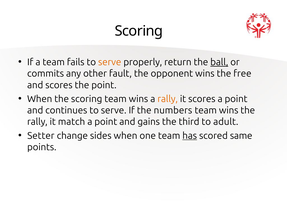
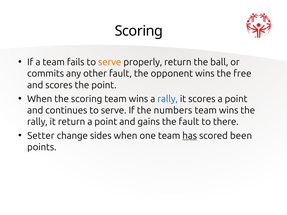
ball underline: present -> none (219, 62)
rally colour: orange -> blue (168, 99)
it match: match -> return (72, 122)
the third: third -> fault (189, 122)
adult: adult -> there (226, 122)
same: same -> been (241, 136)
